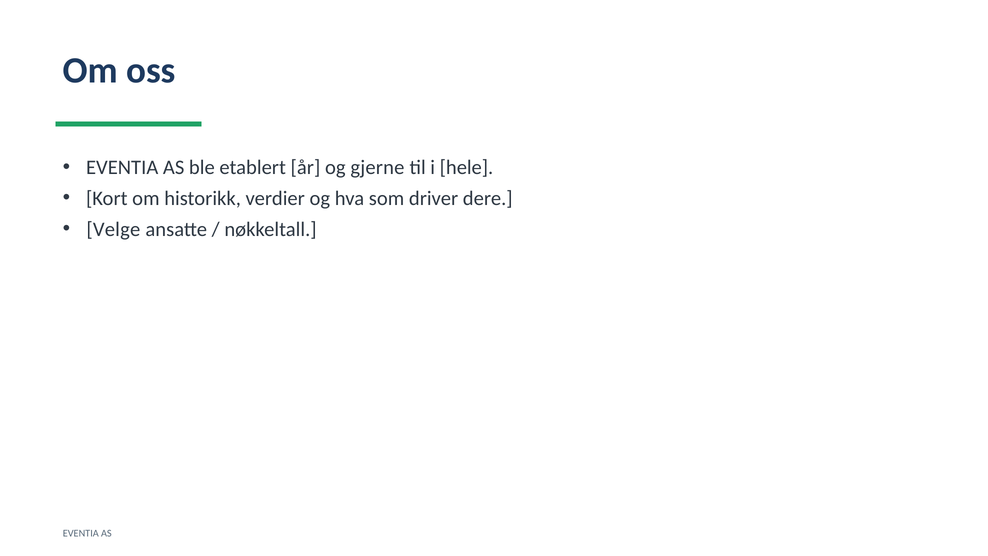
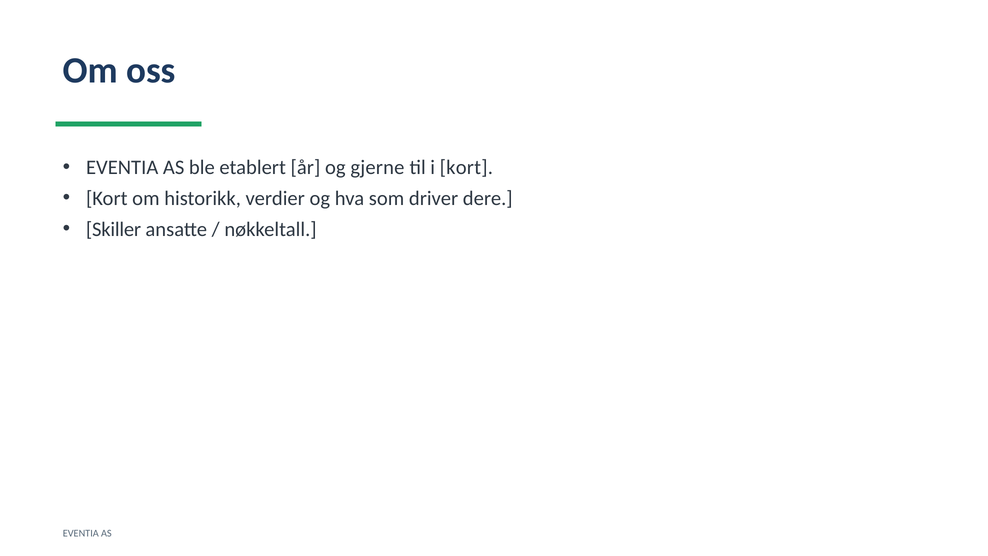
i hele: hele -> kort (466, 167)
Velge: Velge -> Skiller (114, 229)
